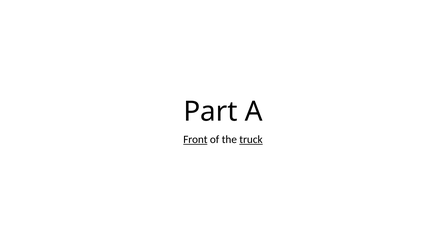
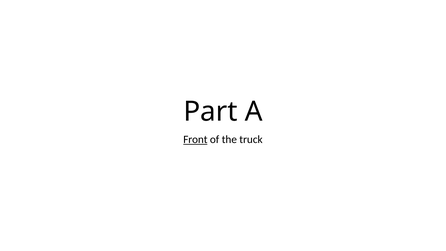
truck underline: present -> none (251, 139)
